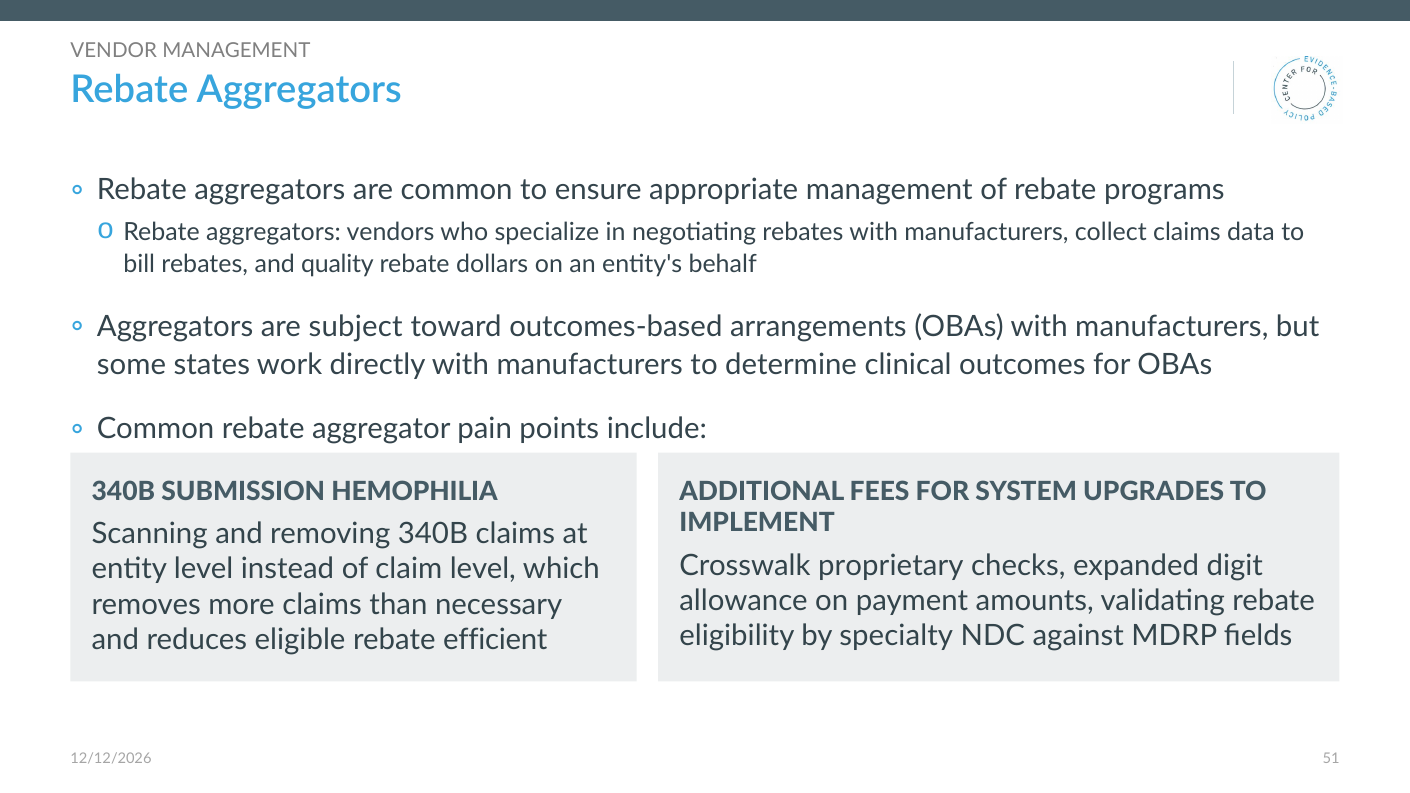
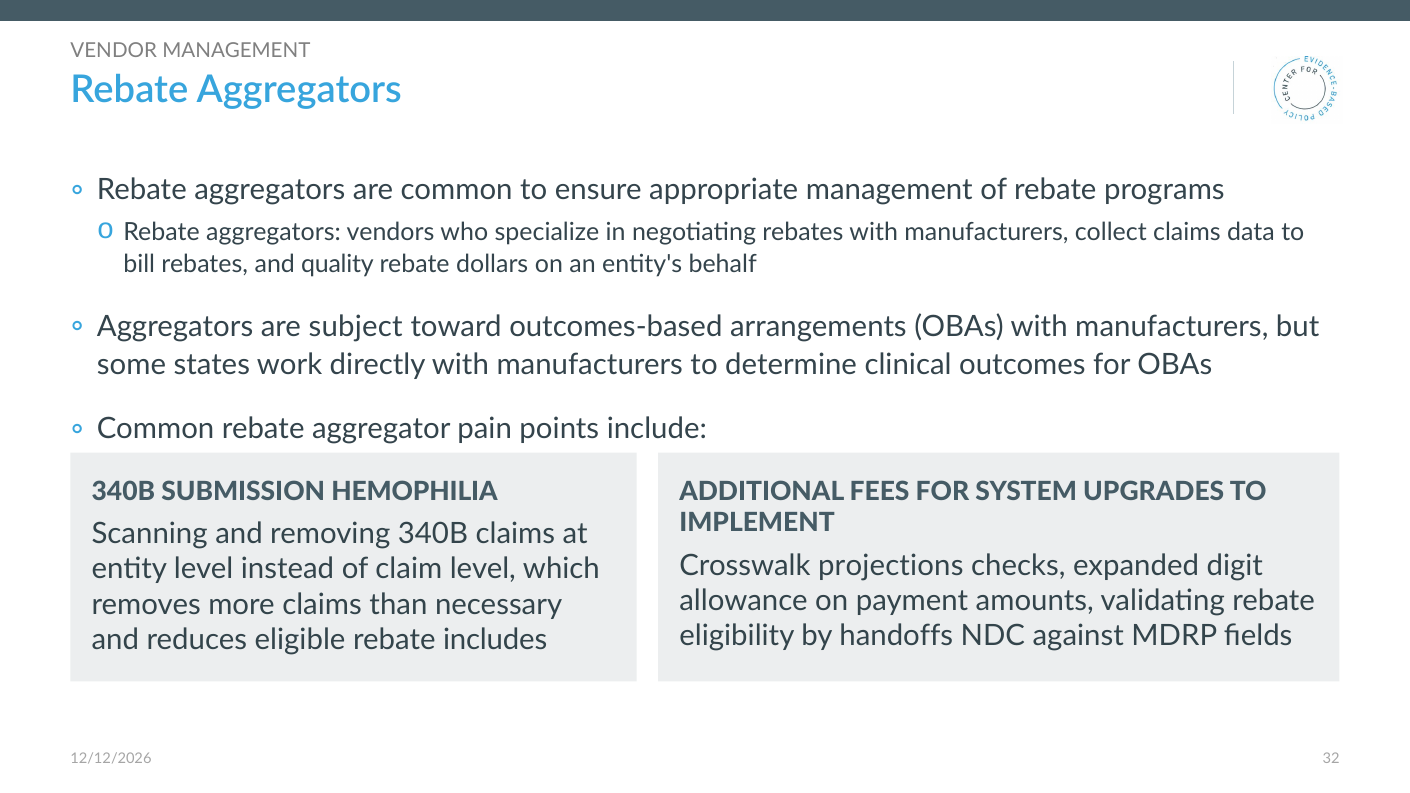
proprietary: proprietary -> projections (891, 566)
specialty: specialty -> handoffs (896, 636)
efficient: efficient -> includes (495, 640)
51: 51 -> 32 (1331, 759)
